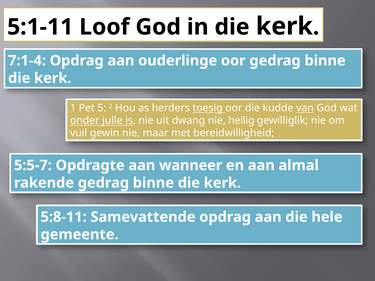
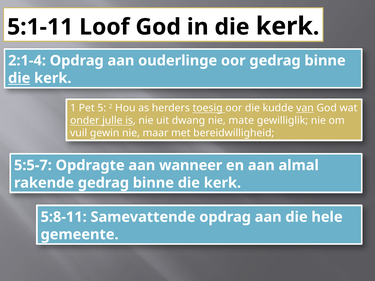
7:1-4: 7:1-4 -> 2:1-4 (27, 61)
die underline: none -> present (19, 78)
heilig: heilig -> mate (241, 121)
